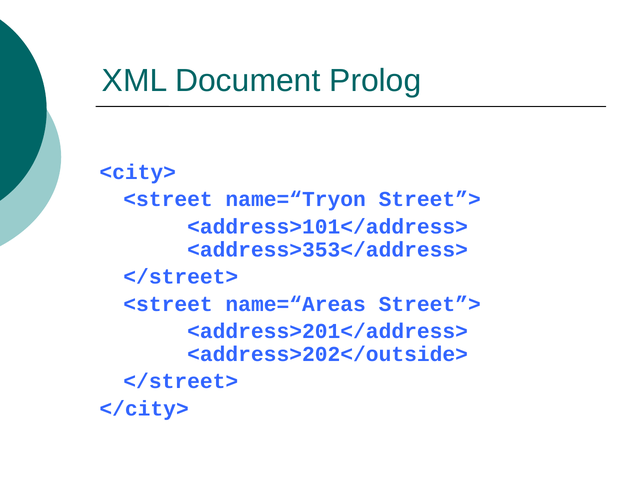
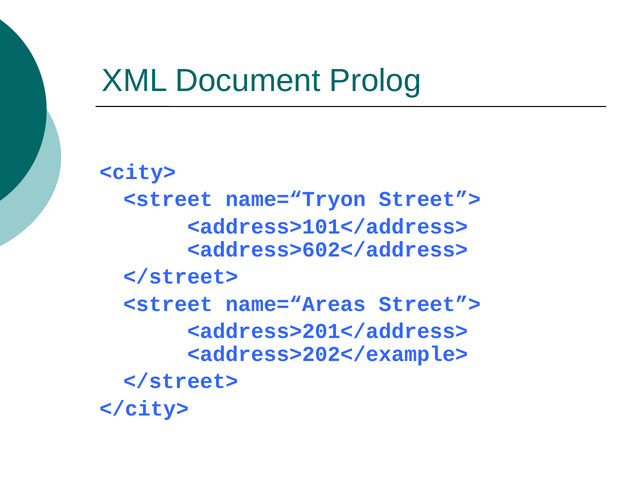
<address>353</address>: <address>353</address> -> <address>602</address> (328, 249)
<address>202</outside>: <address>202</outside> -> <address>202</example> (328, 354)
